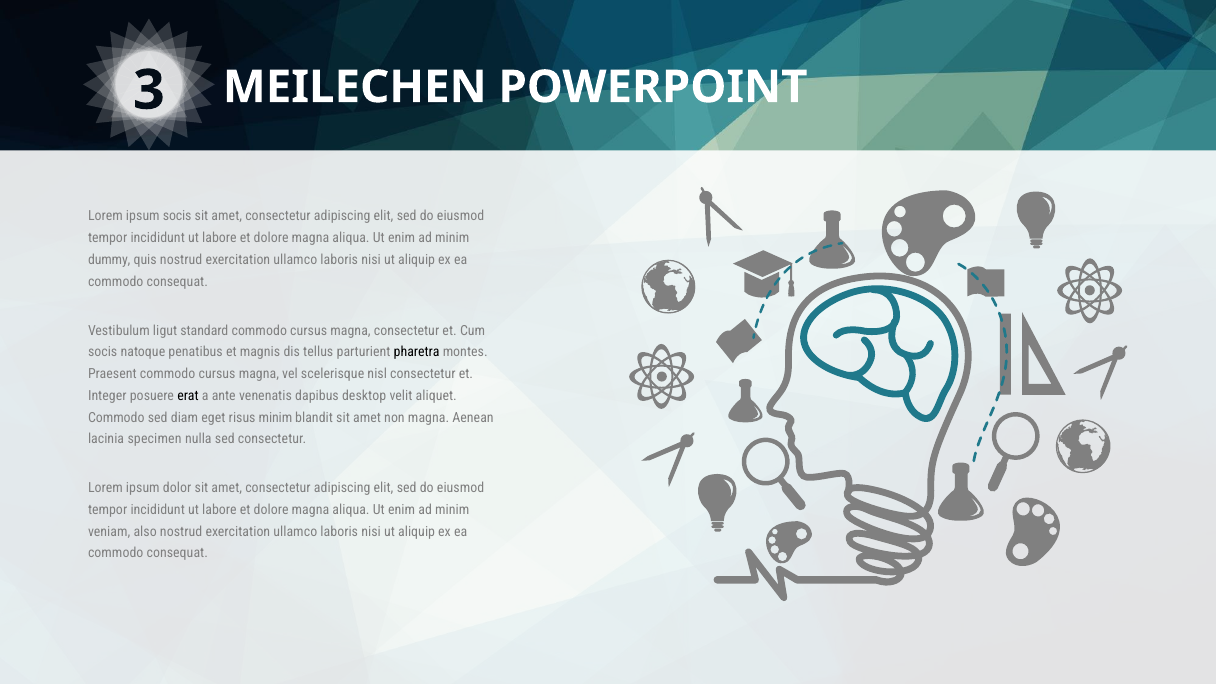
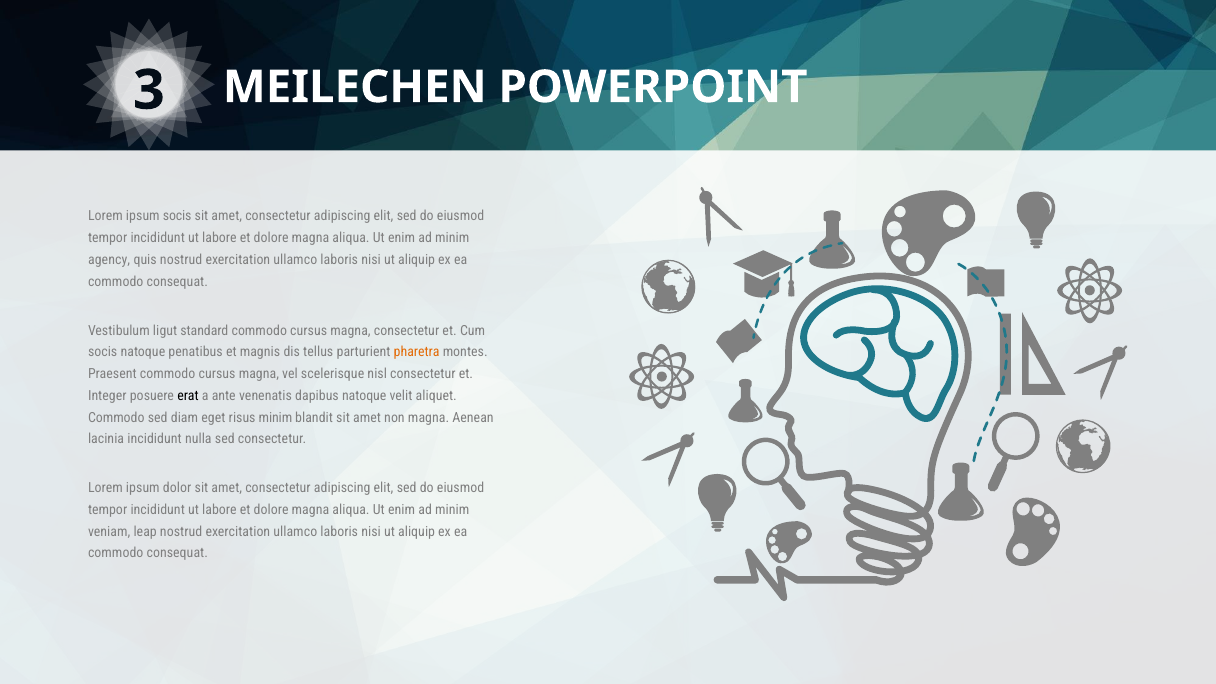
dummy: dummy -> agency (109, 260)
pharetra colour: black -> orange (417, 352)
dapibus desktop: desktop -> natoque (364, 396)
lacinia specimen: specimen -> incididunt (155, 439)
also: also -> leap (145, 532)
